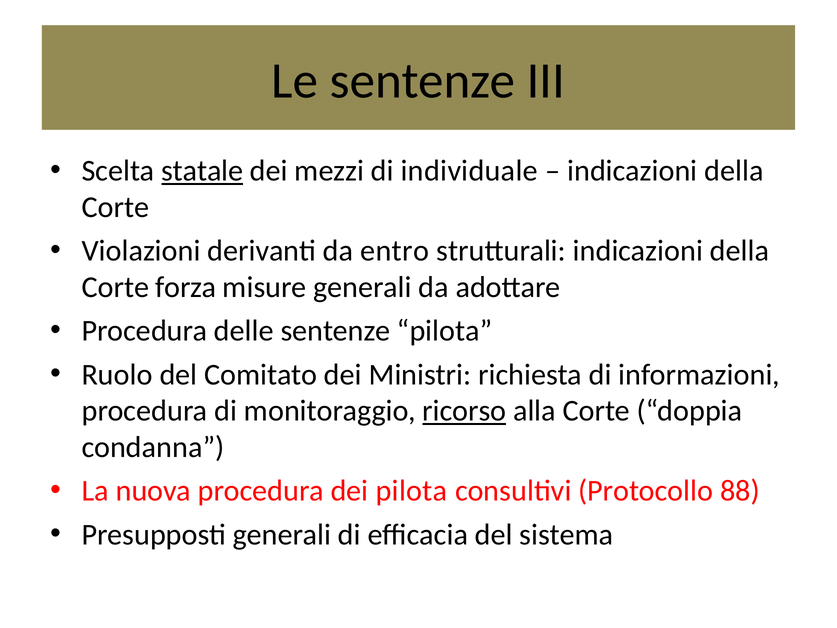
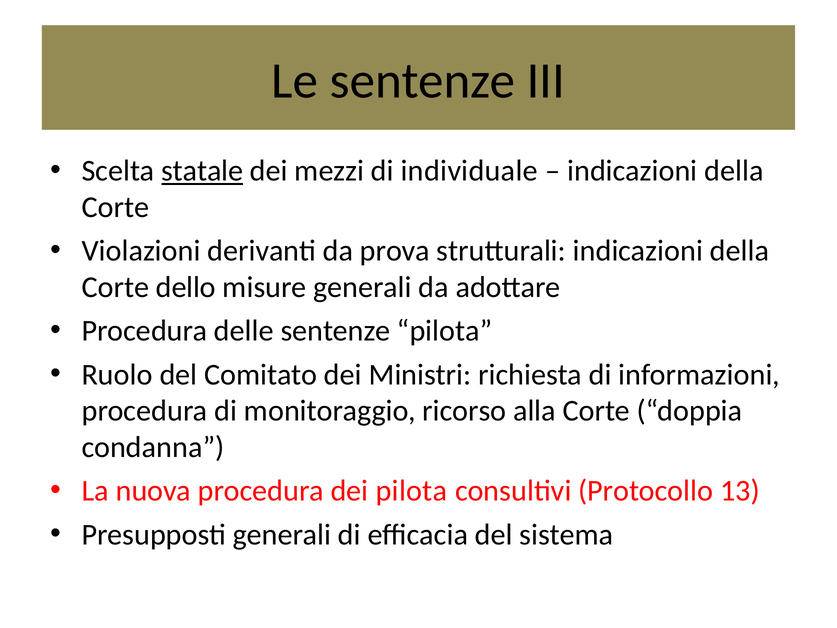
entro: entro -> prova (395, 251)
forza: forza -> dello (186, 287)
ricorso underline: present -> none (464, 411)
88: 88 -> 13 (740, 491)
